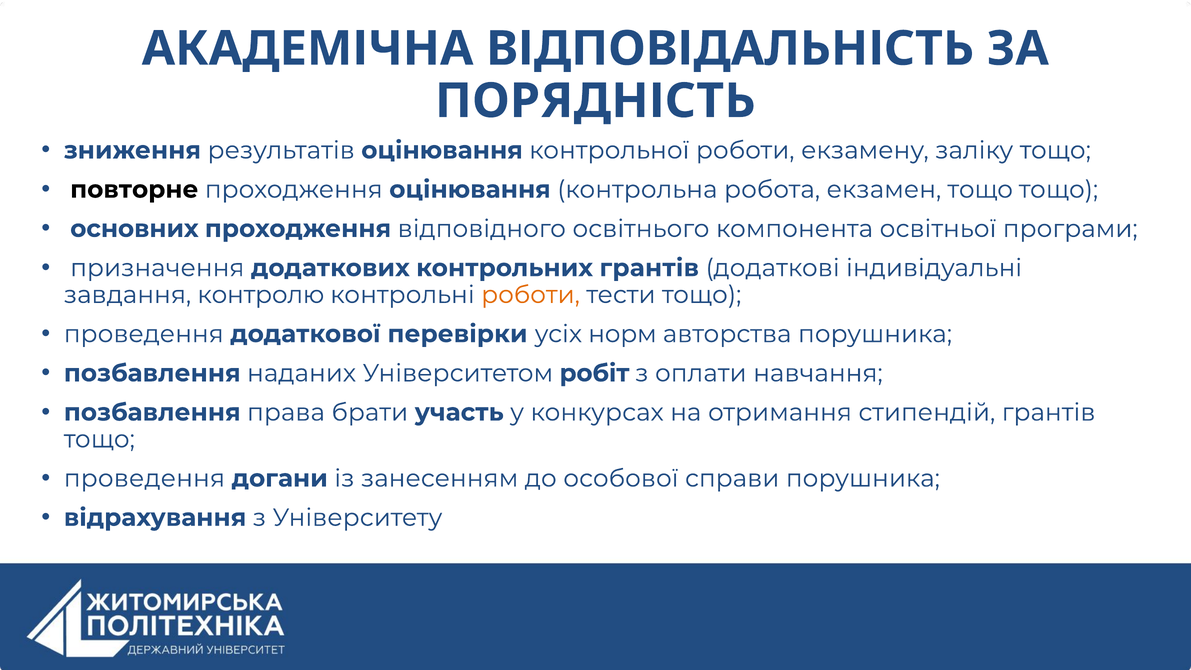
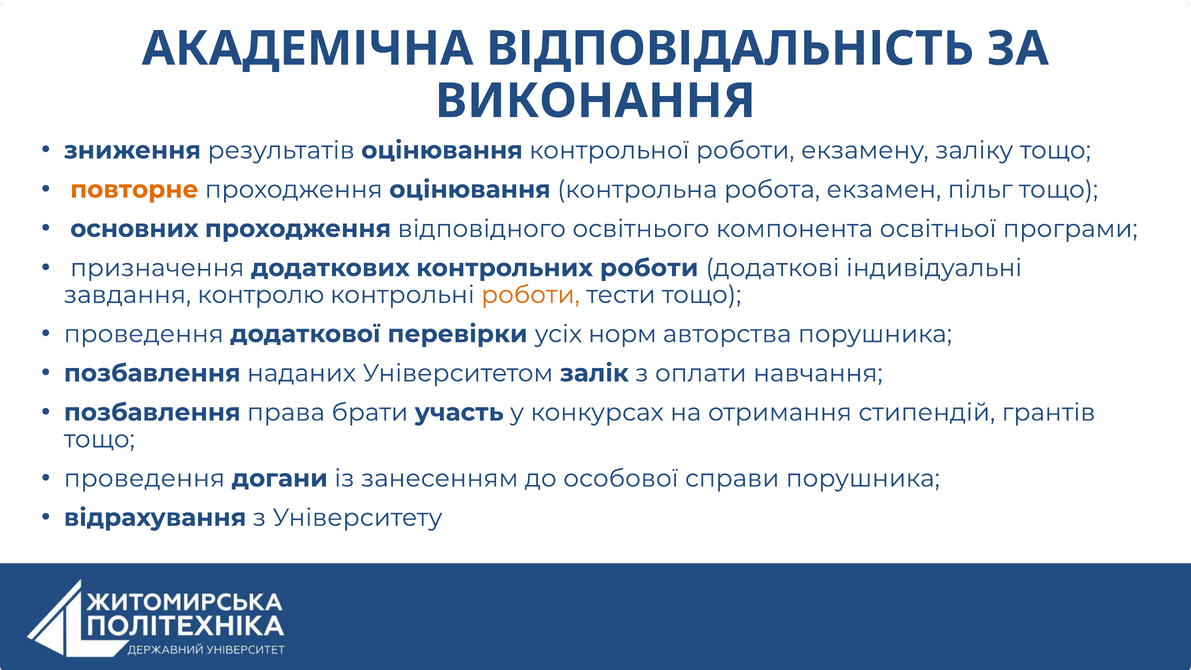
ПОРЯДНІСТЬ: ПОРЯДНІСТЬ -> ВИКОНАННЯ (595, 101)
повторне colour: black -> orange (134, 190)
екзамен тощо: тощо -> пільг (980, 190)
контрольних грантів: грантів -> роботи (649, 268)
робіт: робіт -> залік (594, 373)
